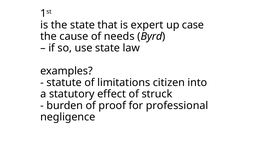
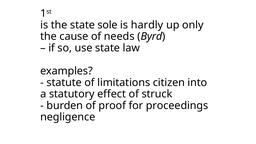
that: that -> sole (108, 25)
expert: expert -> hardly (147, 25)
case: case -> only (193, 25)
professional: professional -> proceedings (177, 106)
